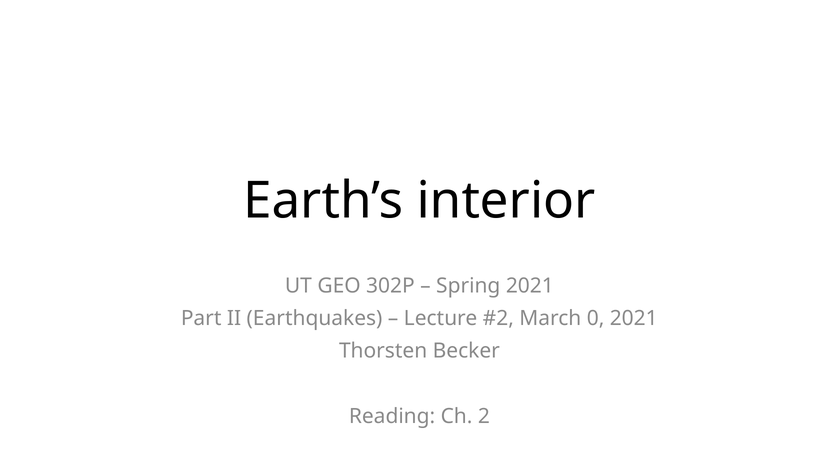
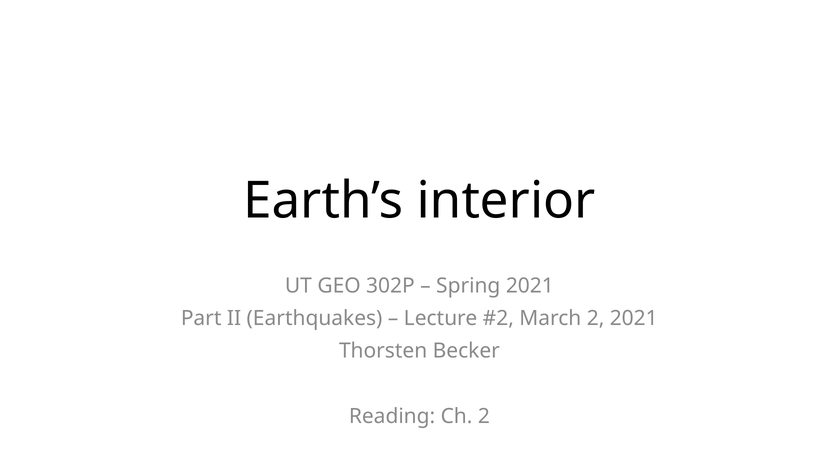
March 0: 0 -> 2 (596, 318)
